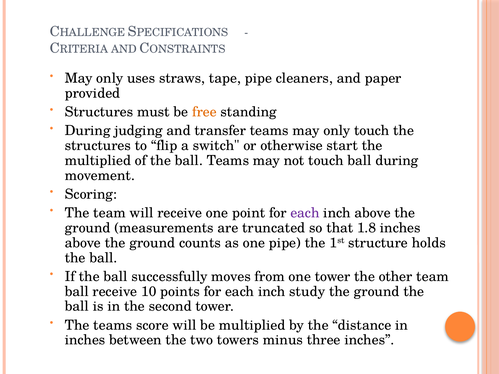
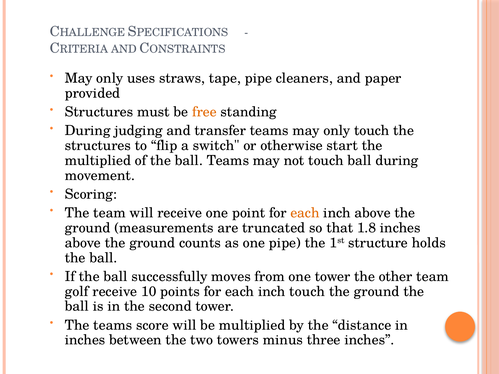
each colour: purple -> orange (305, 213)
ball: ball -> golf (77, 292)
inch study: study -> touch (307, 292)
